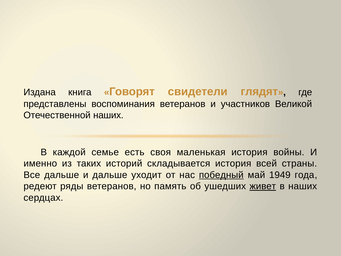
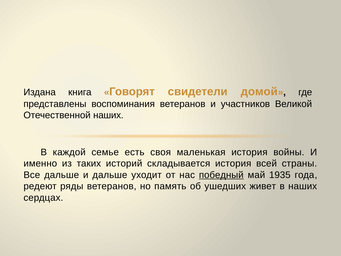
глядят: глядят -> домой (259, 92)
1949: 1949 -> 1935 (280, 175)
живет underline: present -> none (263, 186)
